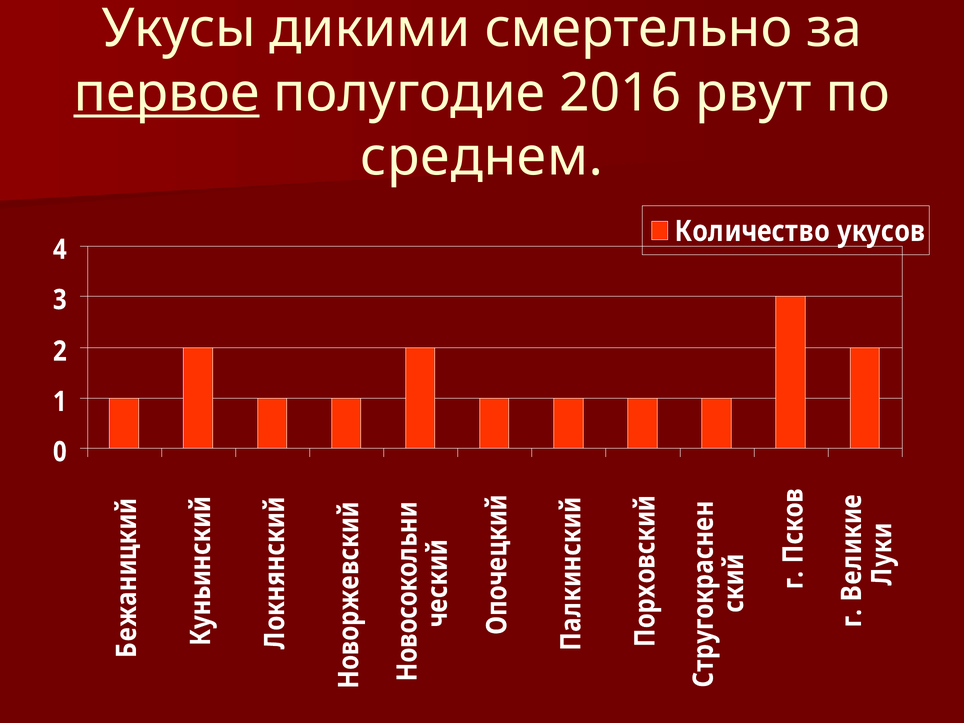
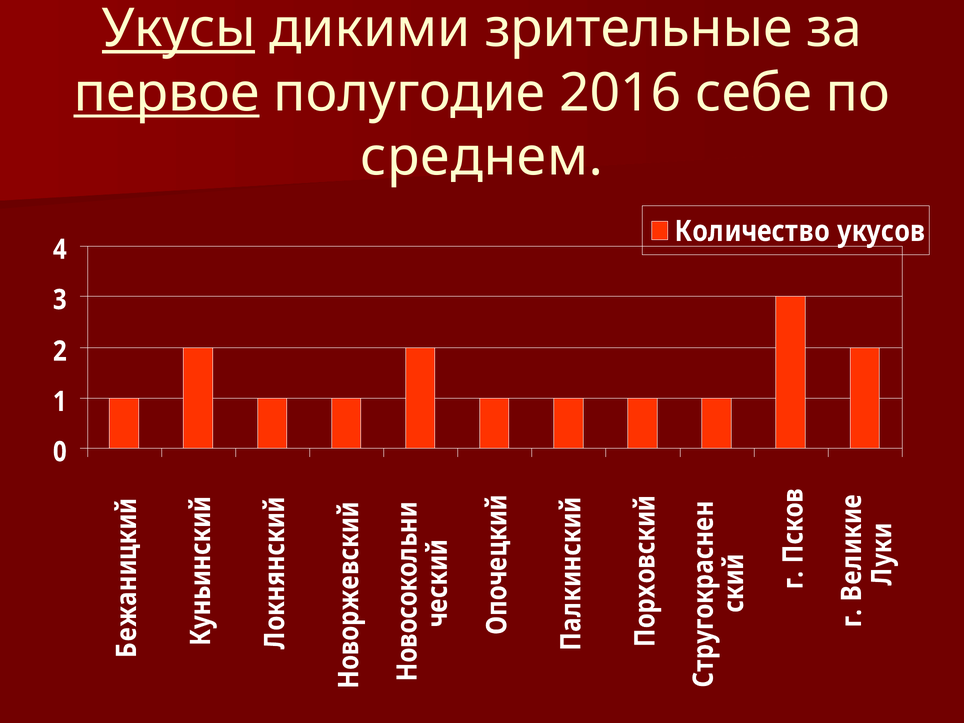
Укусы underline: none -> present (179, 29)
смертельно: смертельно -> зрительные (639, 29)
рвут: рвут -> себе (754, 93)
